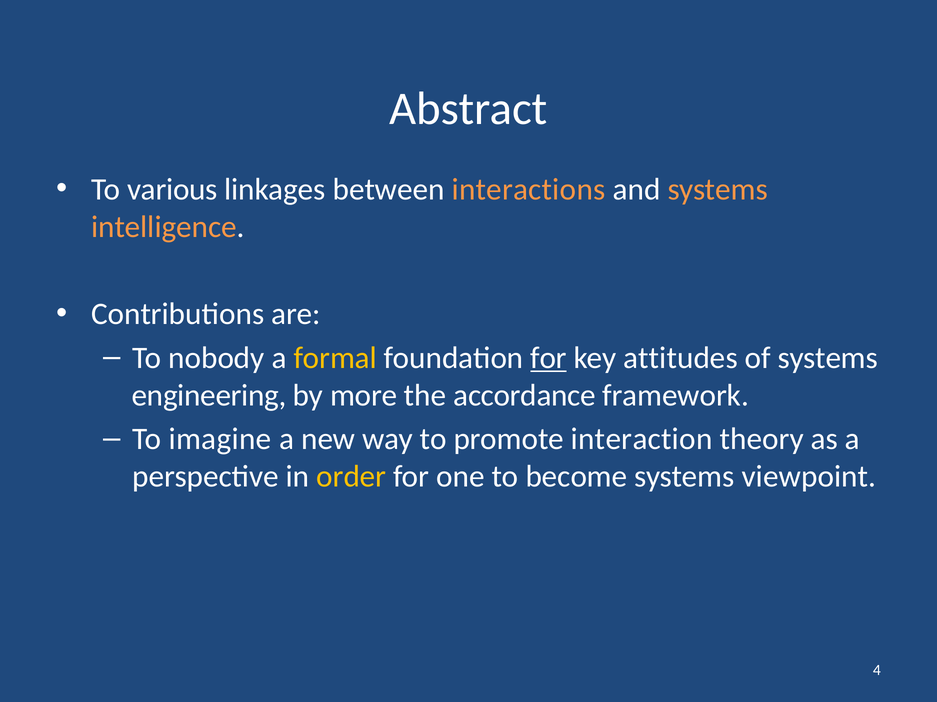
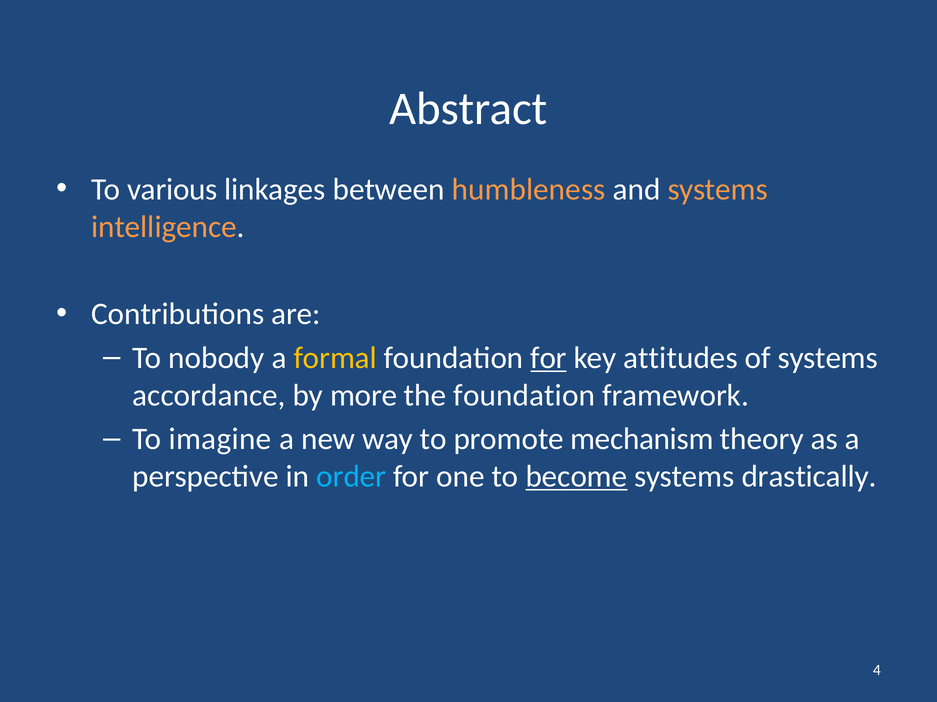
interactions: interactions -> humbleness (529, 190)
engineering: engineering -> accordance (209, 396)
the accordance: accordance -> foundation (524, 396)
interaction: interaction -> mechanism (642, 439)
order colour: yellow -> light blue (351, 477)
become underline: none -> present (576, 477)
viewpoint: viewpoint -> drastically (809, 477)
